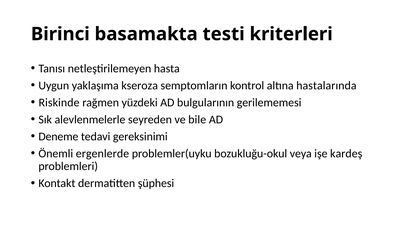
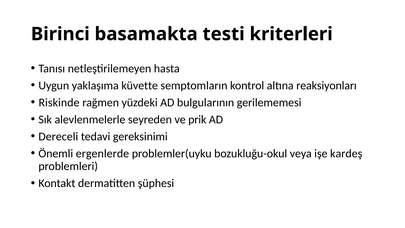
kseroza: kseroza -> küvette (140, 85)
hastalarında: hastalarında -> reaksiyonları (326, 85)
bile: bile -> prik (197, 119)
Deneme: Deneme -> Dereceli (58, 136)
